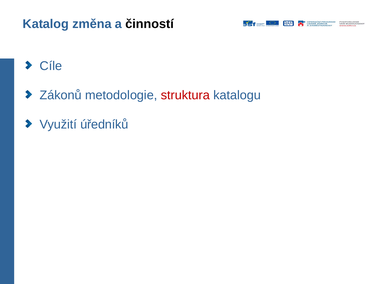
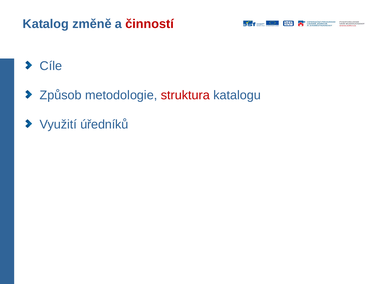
změna: změna -> změně (92, 24)
činností colour: black -> red (150, 24)
Zákonů: Zákonů -> Způsob (61, 95)
